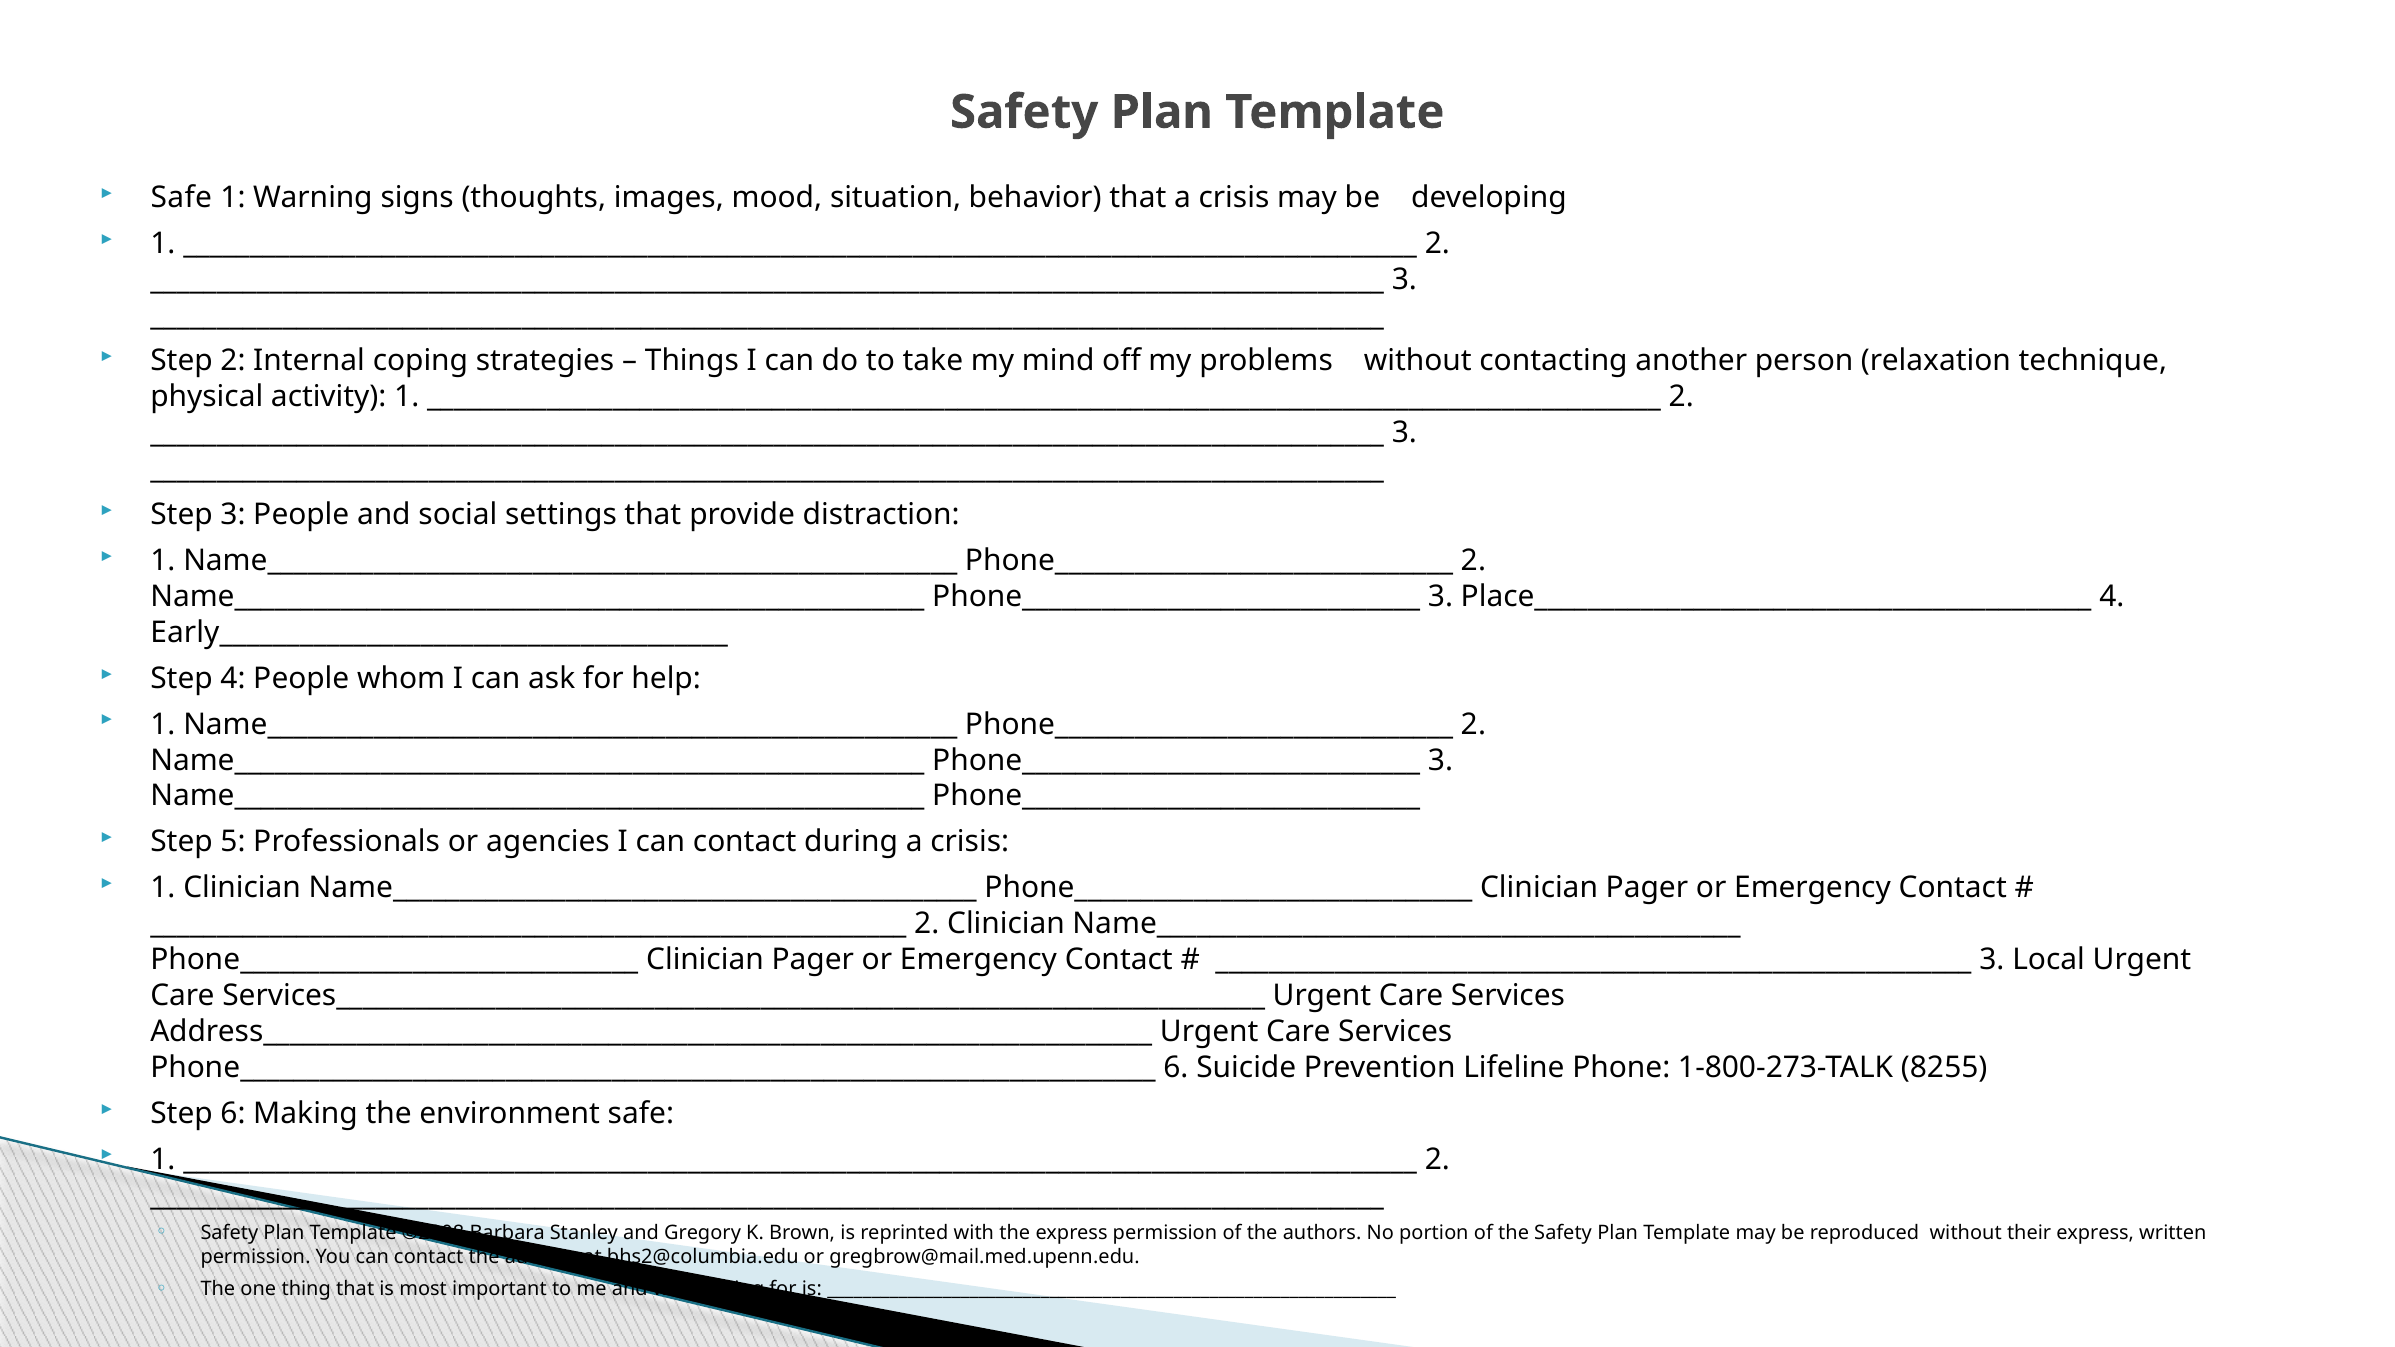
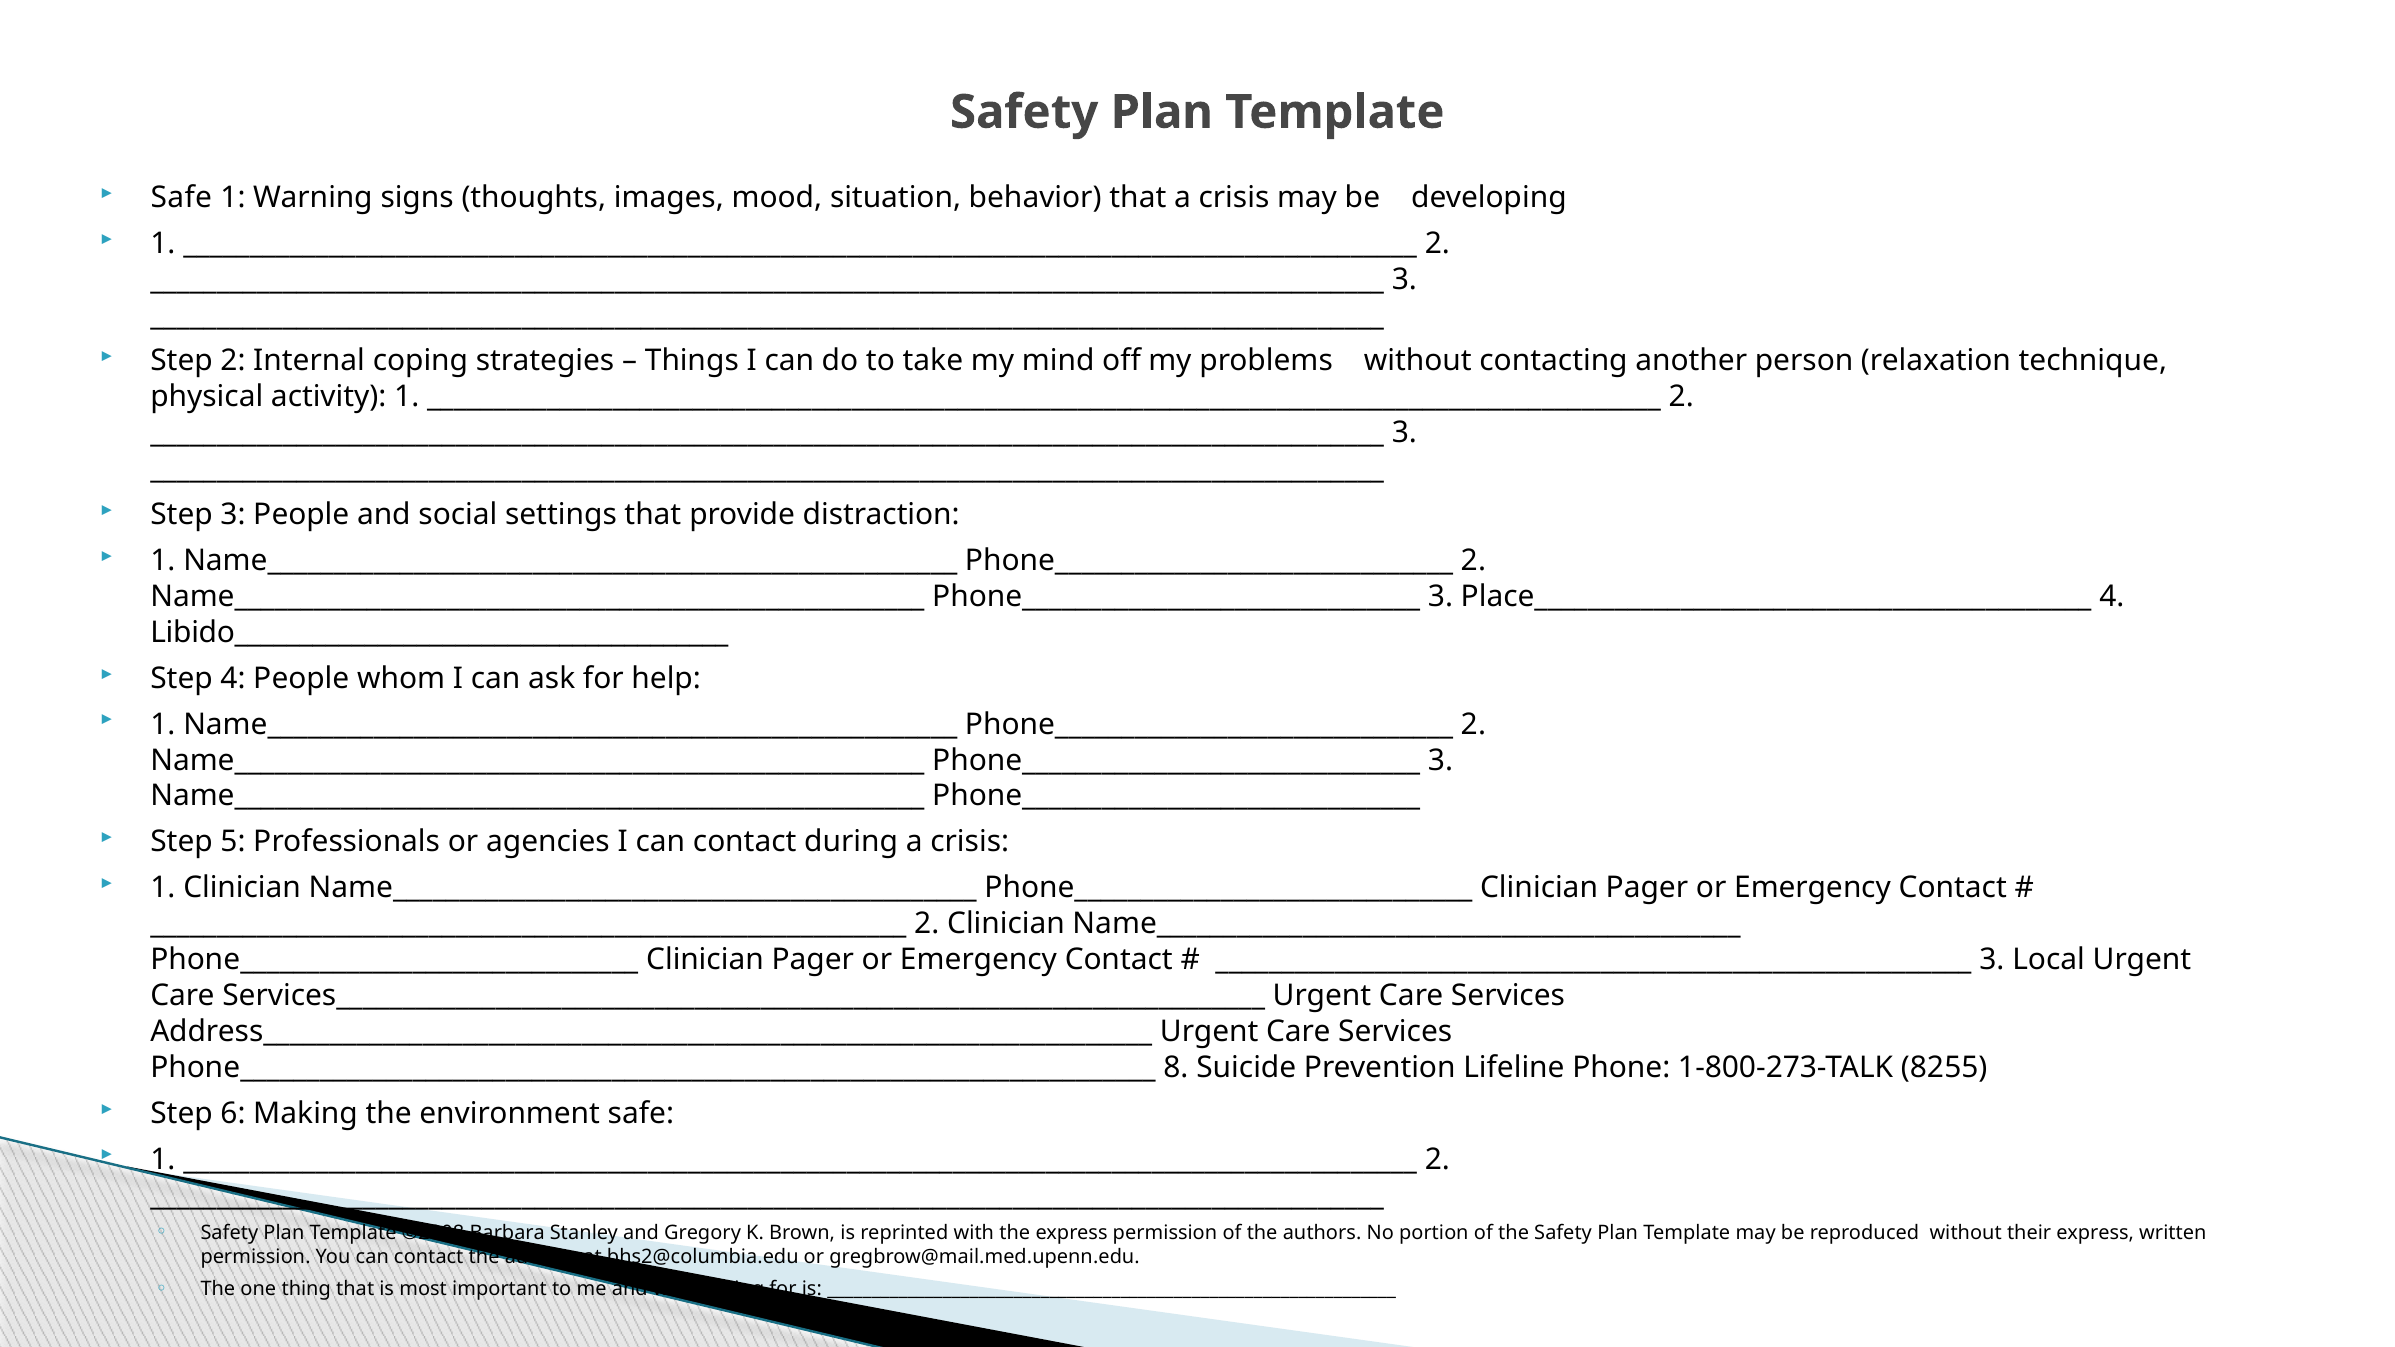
Early______________________________________: Early______________________________________ -> Libido______________________________________ (439, 633)
Phone_____________________________________________________________________ 6: 6 -> 8 (1176, 1068)
